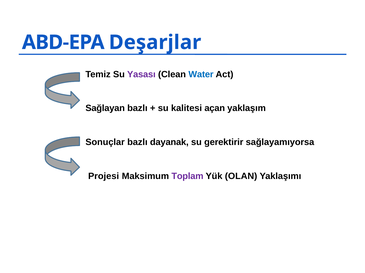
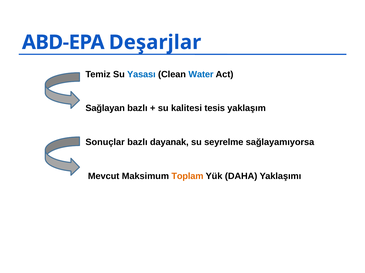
Yasası colour: purple -> blue (141, 74)
açan: açan -> tesis (215, 109)
gerektirir: gerektirir -> seyrelme (224, 143)
Projesi: Projesi -> Mevcut (104, 177)
Toplam colour: purple -> orange (187, 177)
OLAN: OLAN -> DAHA (241, 177)
